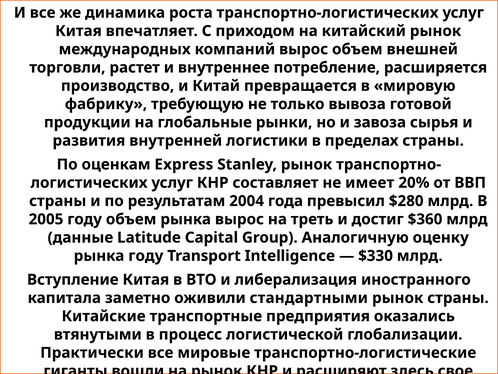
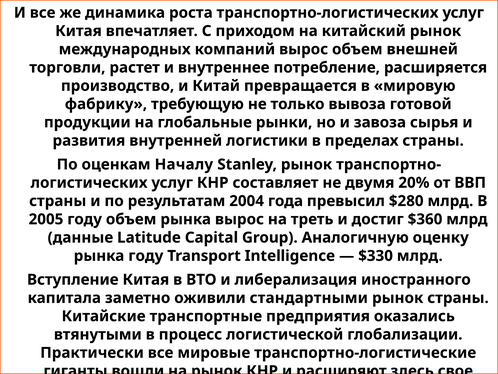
Express: Express -> Началу (184, 164)
имеет: имеет -> двумя (370, 182)
